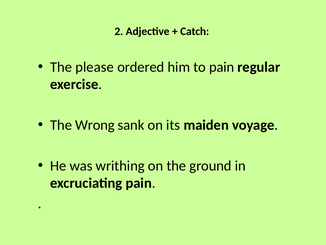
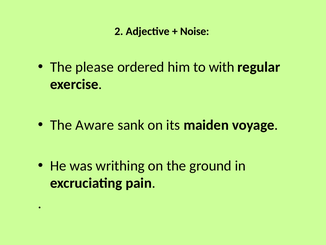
Catch: Catch -> Noise (195, 31)
to pain: pain -> with (222, 67)
Wrong: Wrong -> Aware (95, 125)
